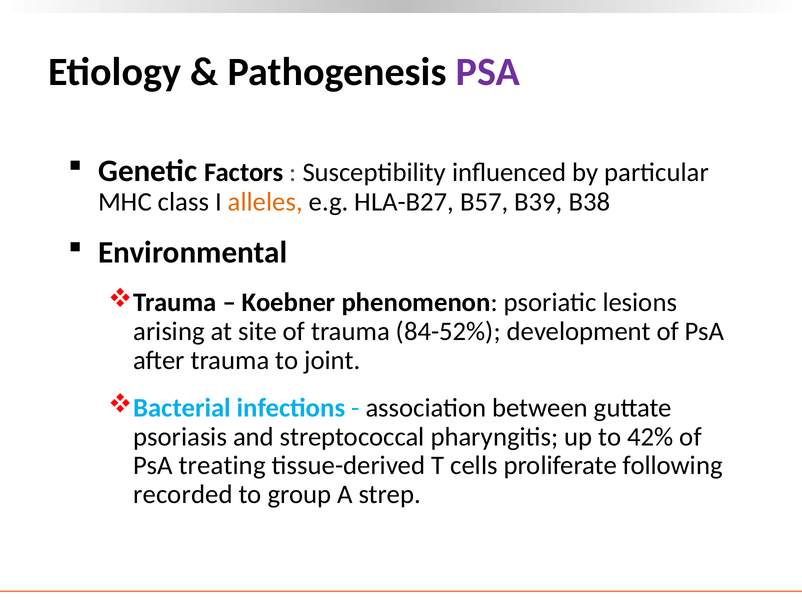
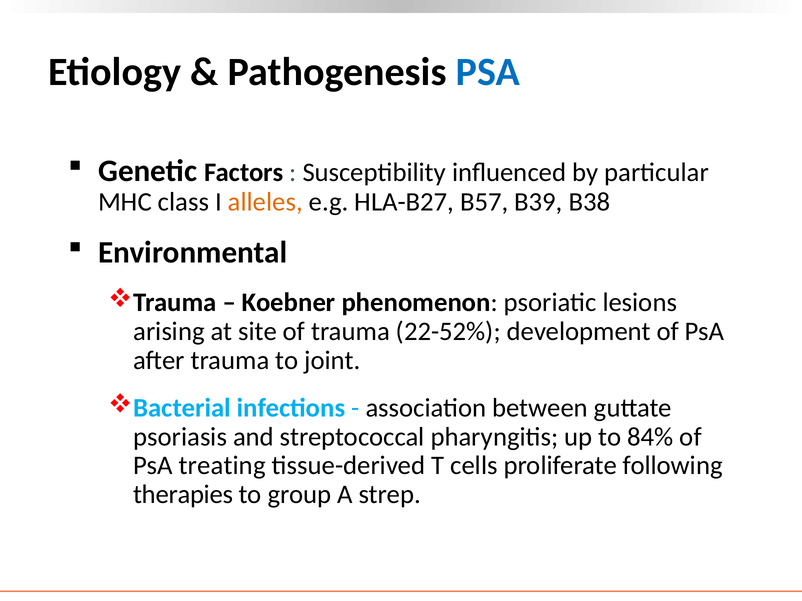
PSA colour: purple -> blue (488, 72)
84-52%: 84-52% -> 22-52% (448, 332)
42%: 42% -> 84% (650, 437)
recorded: recorded -> therapies (183, 495)
